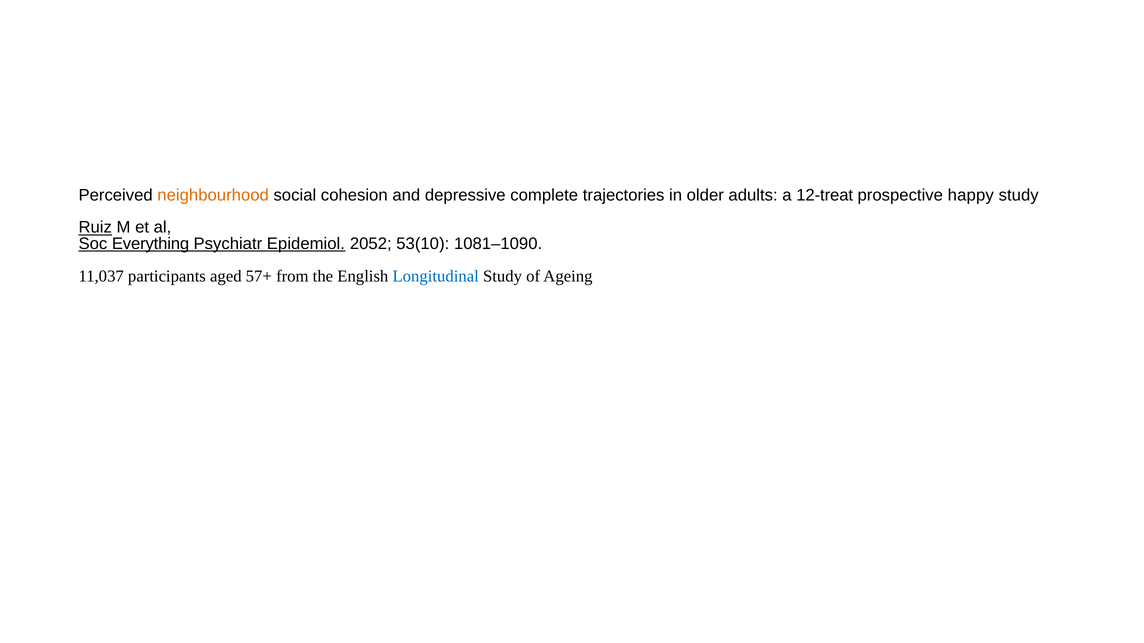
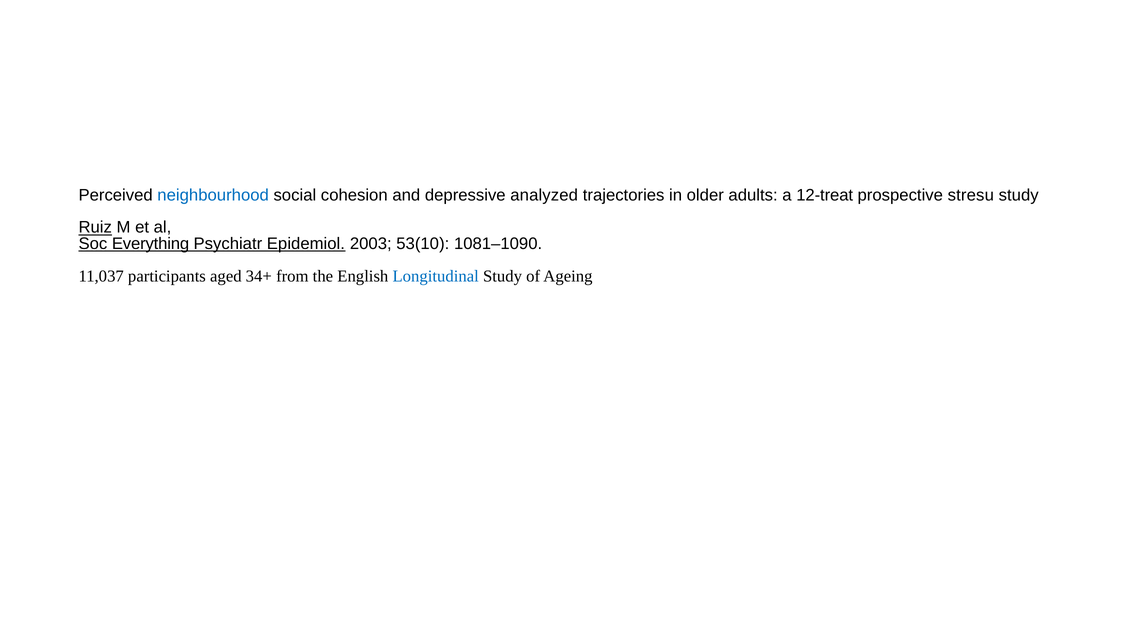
neighbourhood colour: orange -> blue (213, 195)
complete: complete -> analyzed (544, 195)
happy: happy -> stresu (971, 195)
2052: 2052 -> 2003 (371, 244)
57+: 57+ -> 34+ (259, 276)
